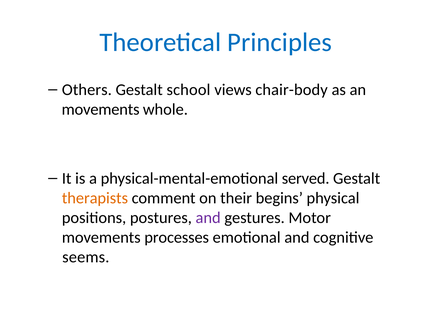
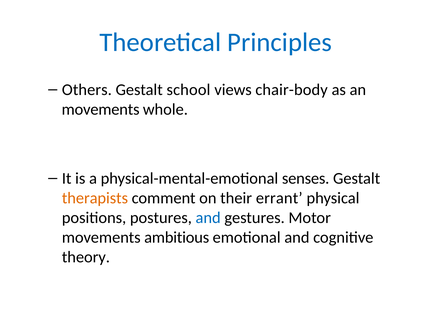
served: served -> senses (306, 179)
begins: begins -> errant (279, 198)
and colour: purple -> blue (208, 218)
processes: processes -> ambitious (177, 238)
seems: seems -> theory (86, 258)
